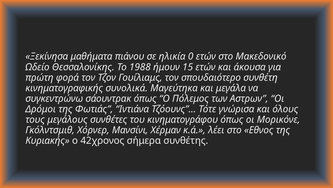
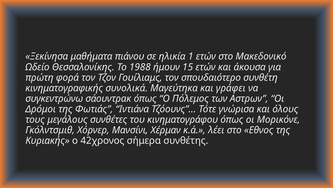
0: 0 -> 1 (191, 56)
μεγάλα: μεγάλα -> γράφει (231, 88)
